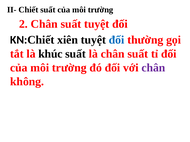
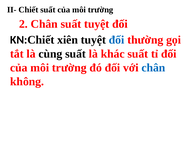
khúc: khúc -> cùng (50, 54)
là chân: chân -> khác (113, 54)
chân colour: purple -> blue (153, 68)
